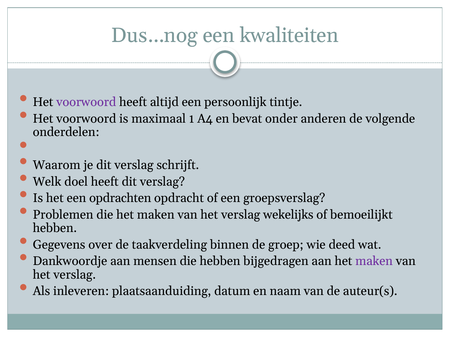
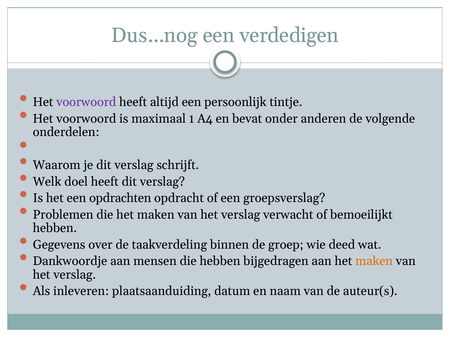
kwaliteiten: kwaliteiten -> verdedigen (289, 35)
wekelijks: wekelijks -> verwacht (288, 215)
maken colour: purple -> orange (374, 262)
